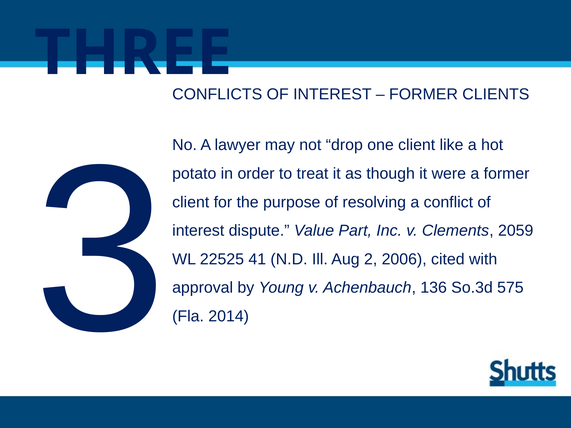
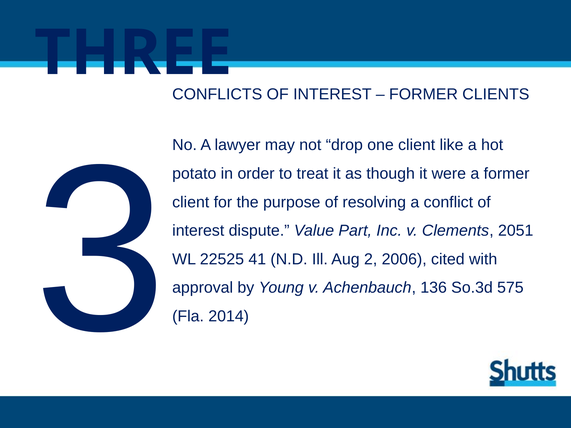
2059: 2059 -> 2051 (516, 231)
